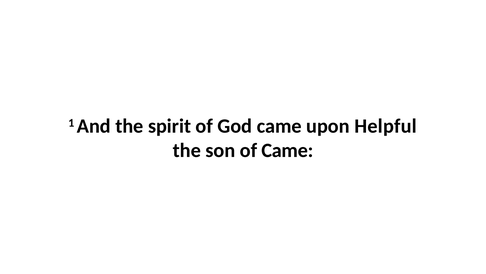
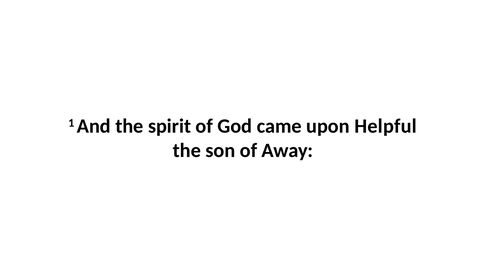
of Came: Came -> Away (287, 150)
